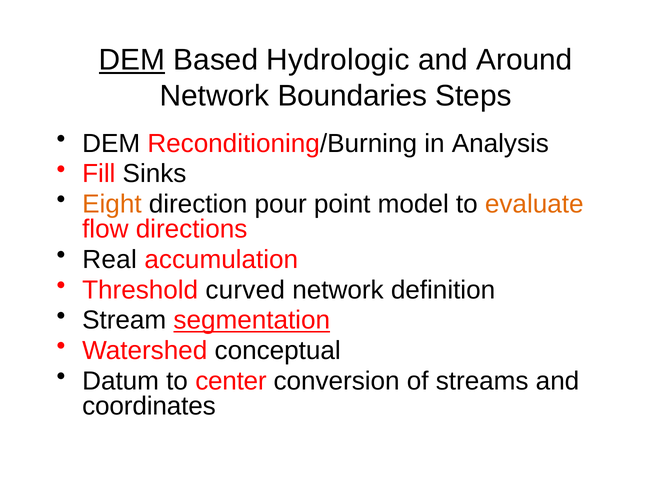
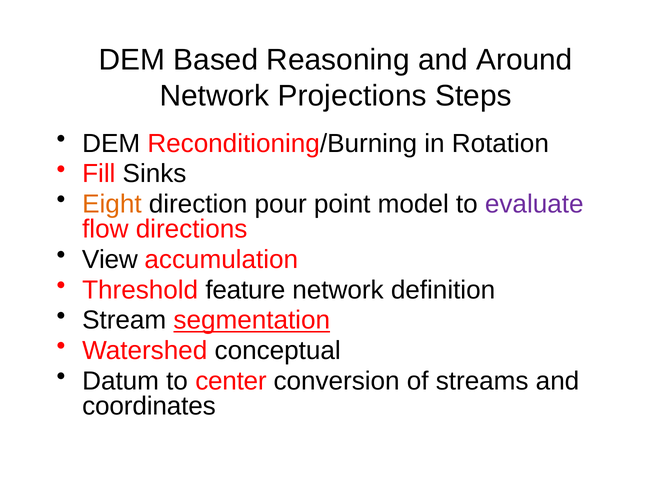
DEM underline: present -> none (132, 60)
Hydrologic: Hydrologic -> Reasoning (338, 60)
Boundaries: Boundaries -> Projections (352, 96)
Analysis: Analysis -> Rotation (500, 144)
evaluate colour: orange -> purple (534, 204)
Real: Real -> View (110, 260)
curved: curved -> feature (245, 290)
